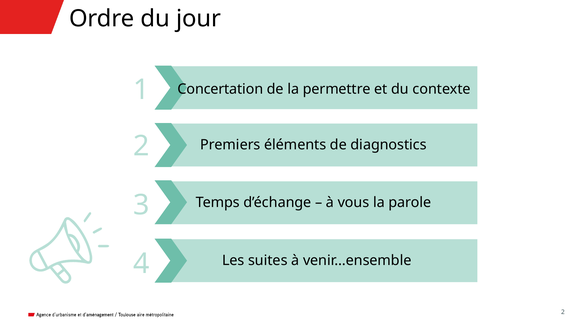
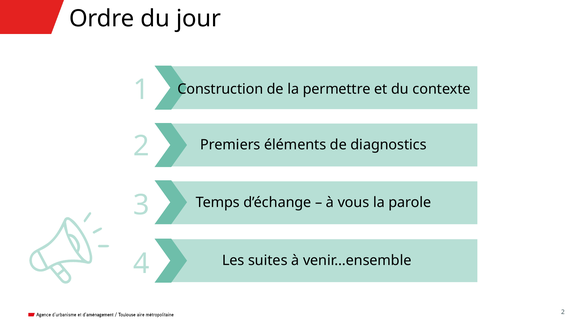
Concertation: Concertation -> Construction (220, 89)
